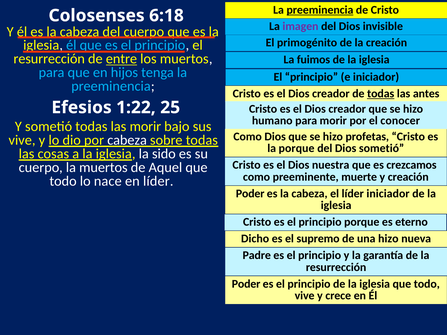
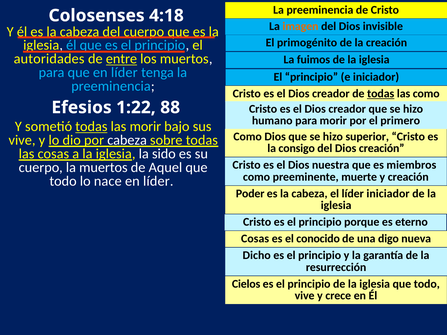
preeminencia underline: present -> none (320, 10)
6:18: 6:18 -> 4:18 (166, 16)
imagen colour: purple -> orange (300, 26)
resurrección: resurrección -> autoridades (49, 59)
que en hijos: hijos -> líder (124, 73)
las antes: antes -> como (426, 94)
25: 25 -> 88 (170, 108)
conocer: conocer -> primero (400, 121)
todas underline: none -> present (91, 127)
profetas: profetas -> superior (367, 137)
la porque: porque -> consigo (297, 148)
Dios sometió: sometió -> creación (382, 148)
crezcamos: crezcamos -> miembros (411, 165)
Dicho: Dicho -> Cosas (255, 239)
supremo: supremo -> conocido (318, 239)
una hizo: hizo -> digo (388, 239)
Padre: Padre -> Dicho (257, 256)
Poder: Poder -> Cielos (246, 284)
